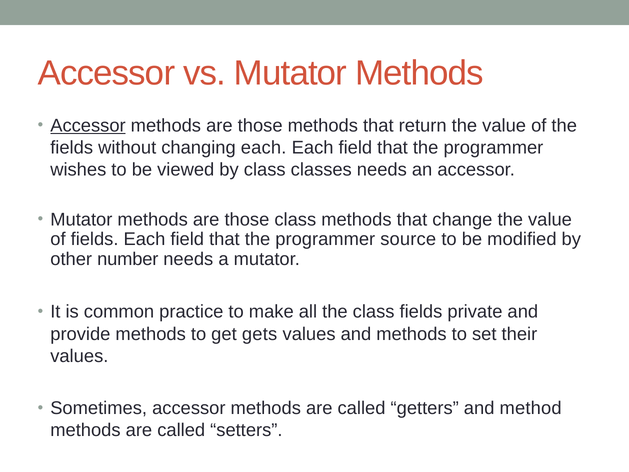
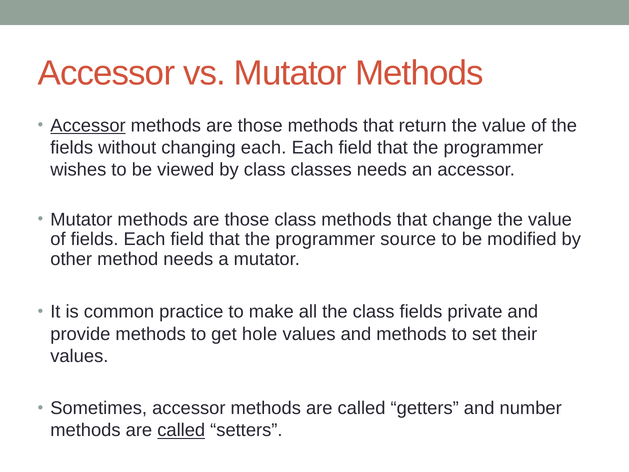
number: number -> method (128, 259)
gets: gets -> hole (260, 334)
method: method -> number (531, 408)
called underline: none -> present (181, 430)
